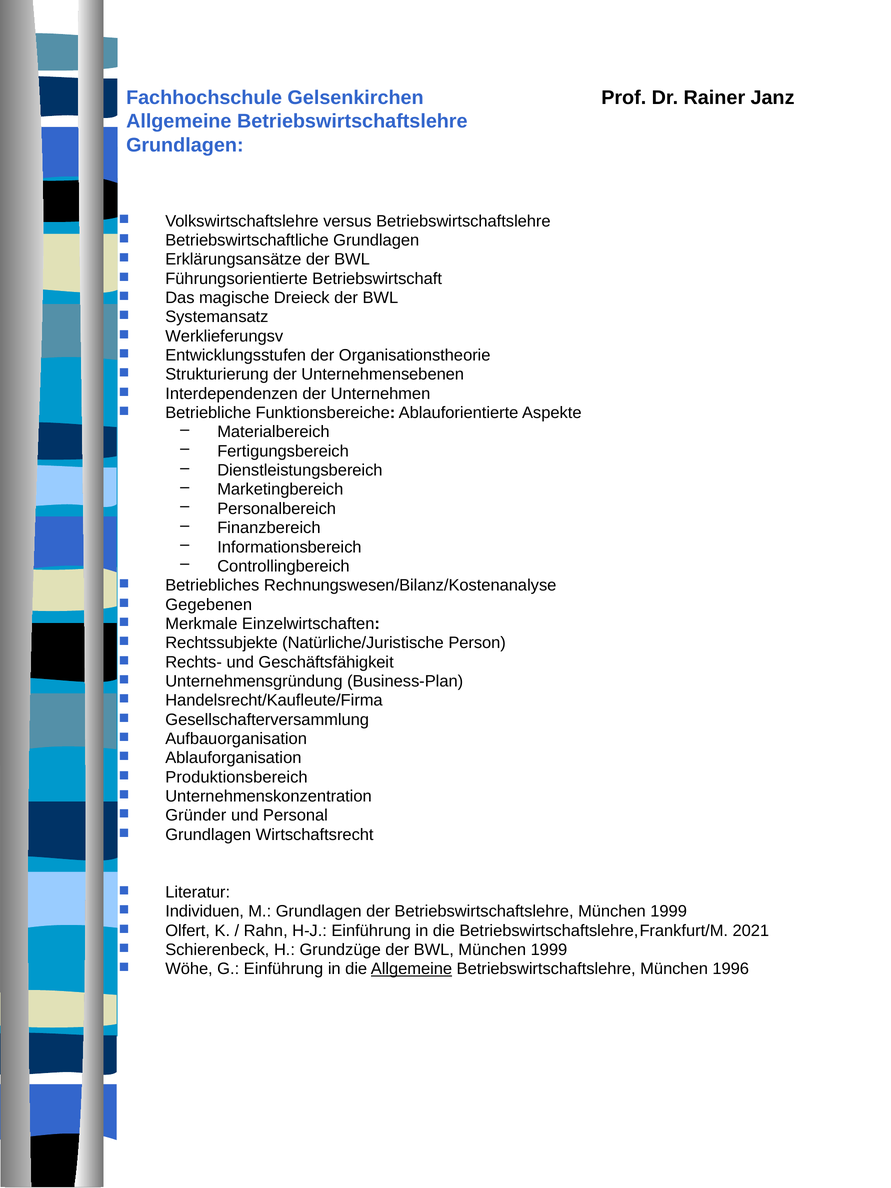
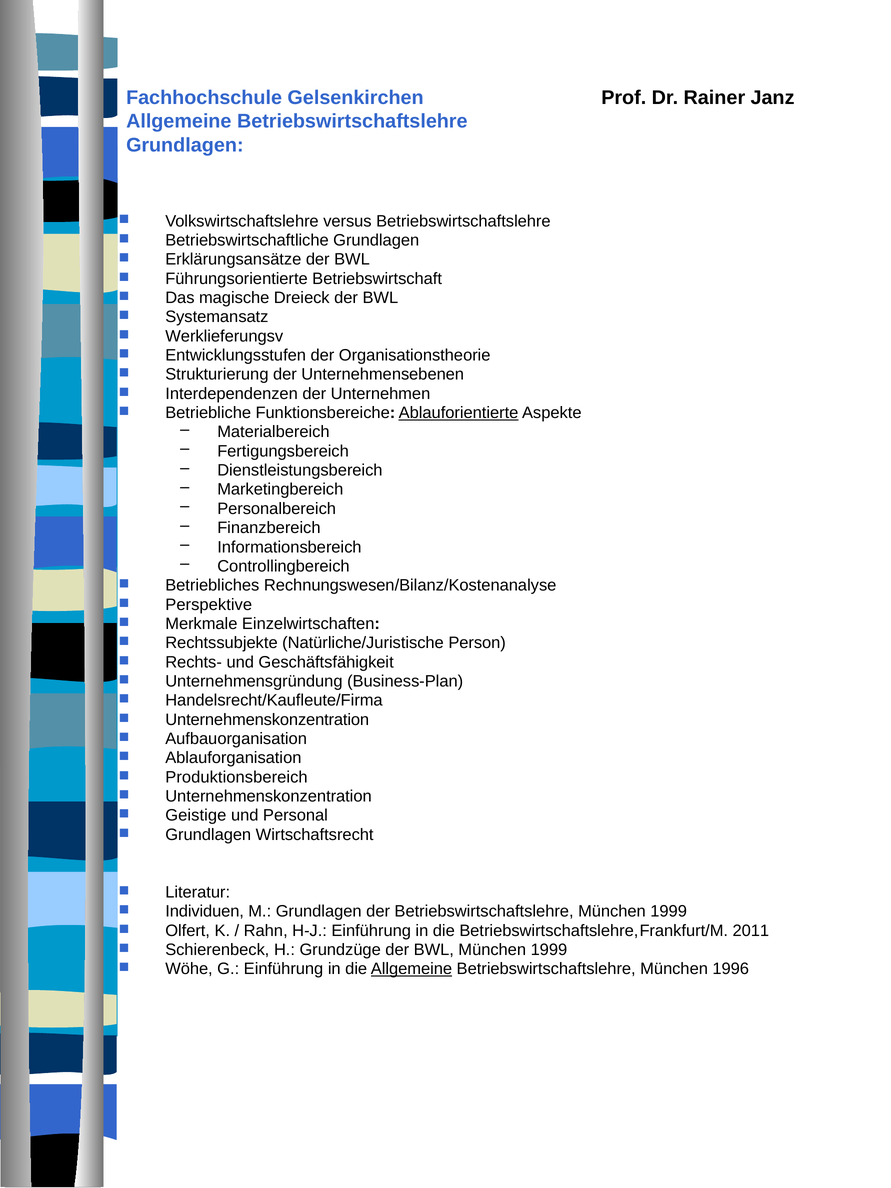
Ablauforientierte underline: none -> present (459, 413)
Gegebenen: Gegebenen -> Perspektive (209, 605)
Gesellschafterversammlung: Gesellschafterversammlung -> Unternehmenskonzentration (267, 720)
Gründer: Gründer -> Geistige (196, 816)
2021: 2021 -> 2011 (751, 931)
